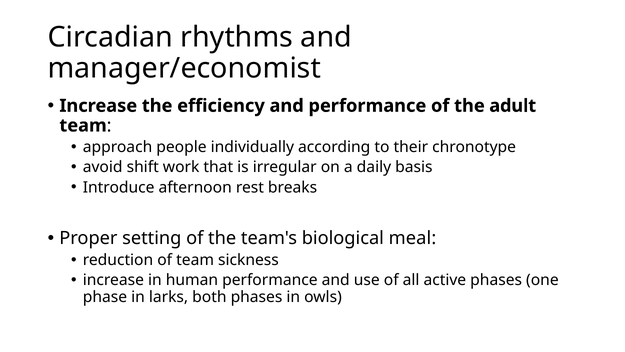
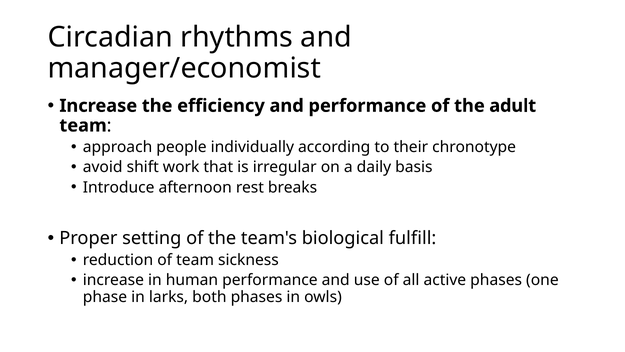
meal: meal -> fulfill (413, 238)
